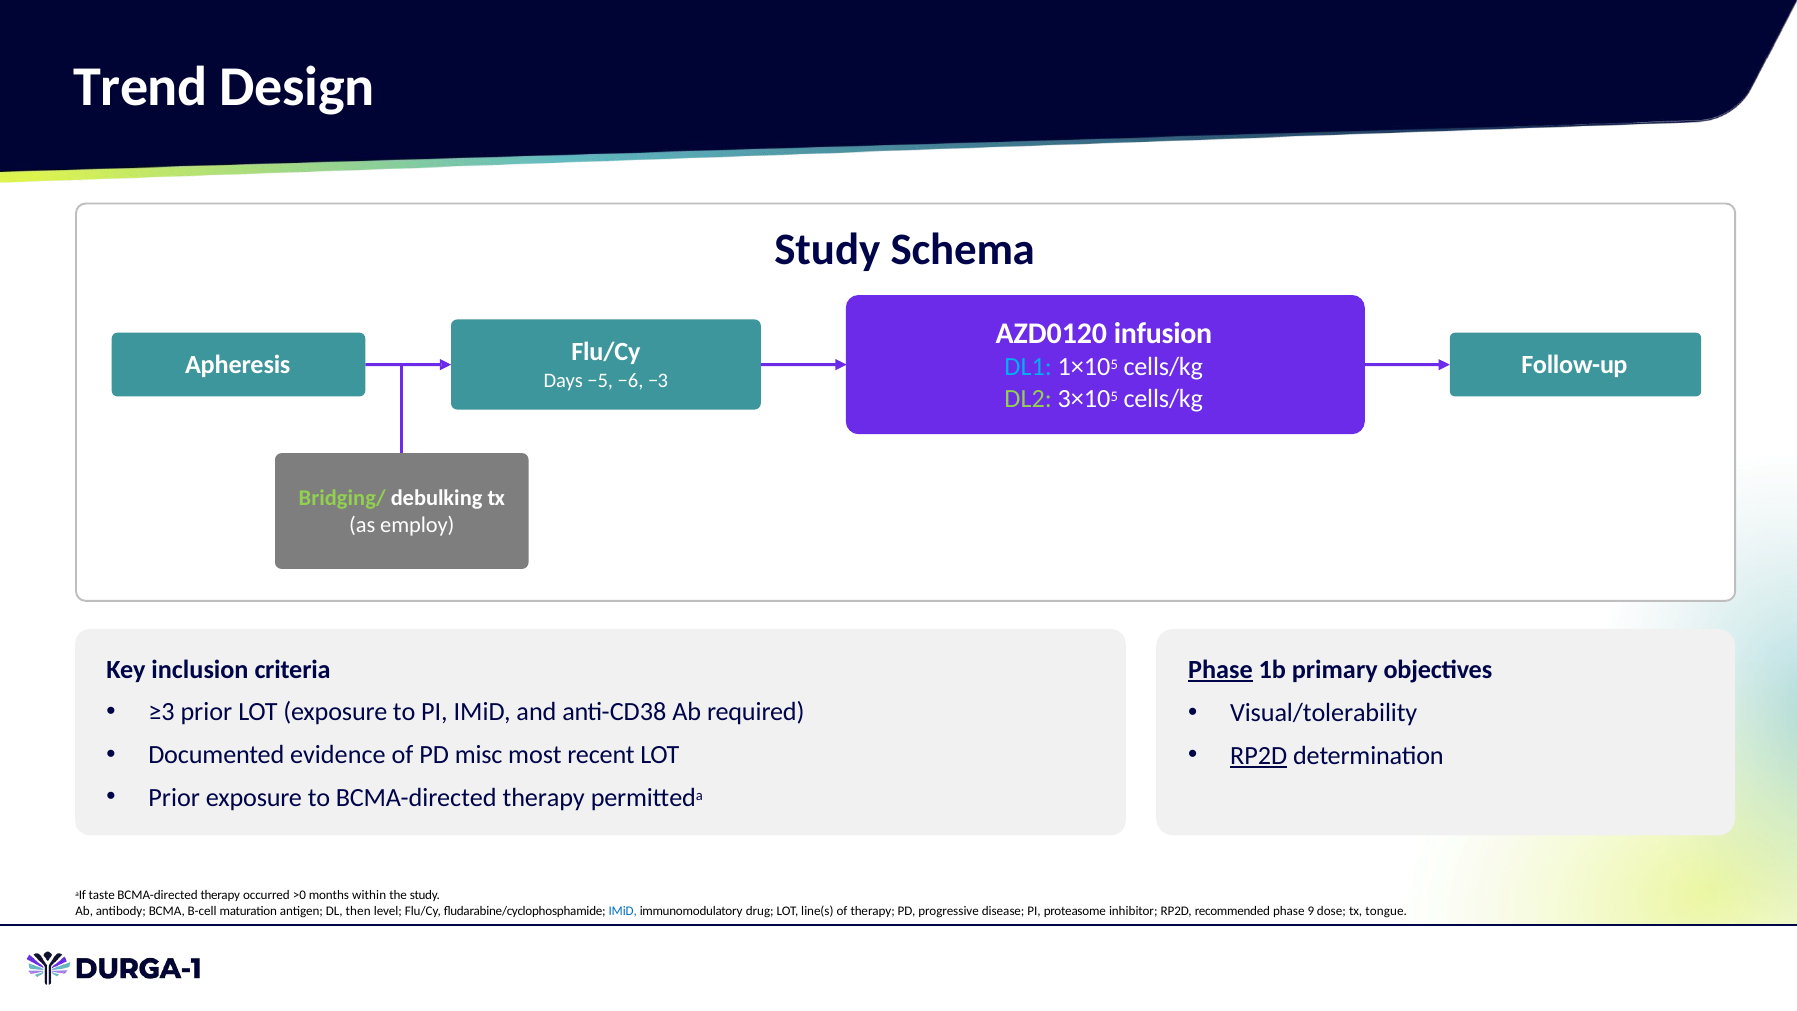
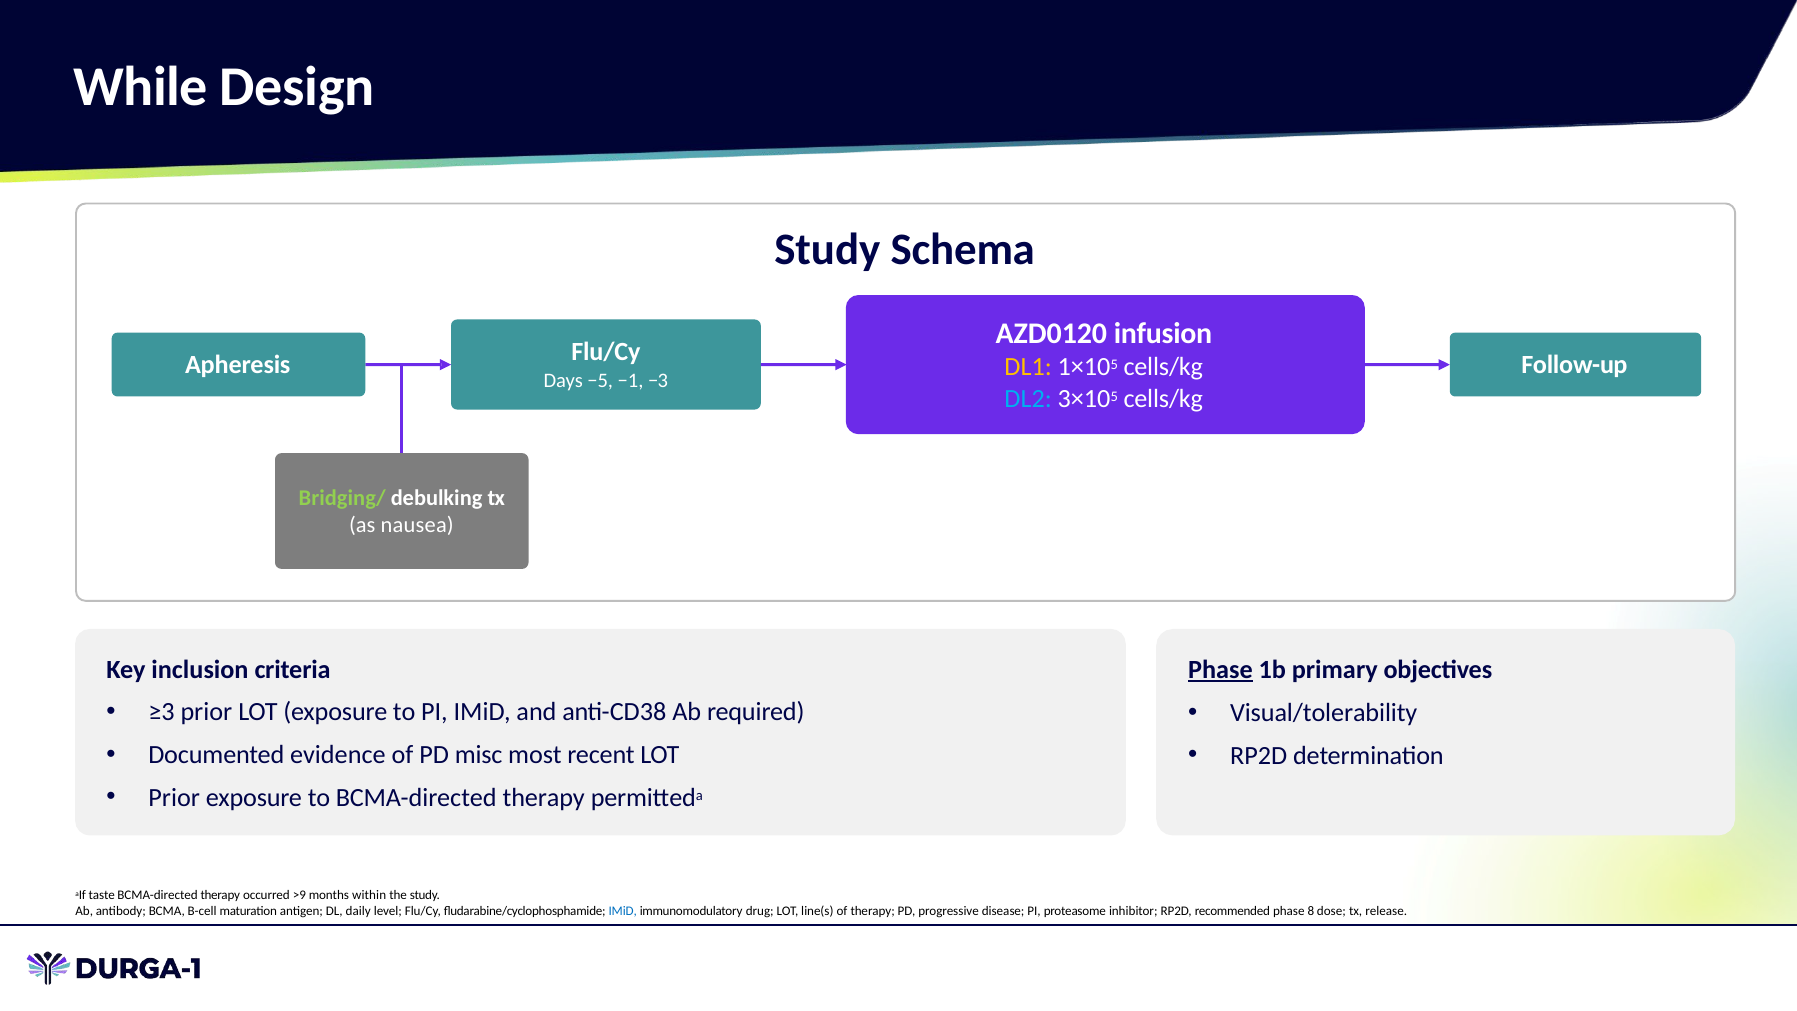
Trend: Trend -> While (140, 87)
DL1 colour: light blue -> yellow (1028, 367)
−6: −6 -> −1 (631, 380)
DL2 colour: light green -> light blue (1028, 398)
employ: employ -> nausea (417, 525)
RP2D underline: present -> none (1259, 755)
>0: >0 -> >9 (299, 895)
then: then -> daily (358, 911)
9: 9 -> 8 (1311, 911)
tongue: tongue -> release (1386, 911)
